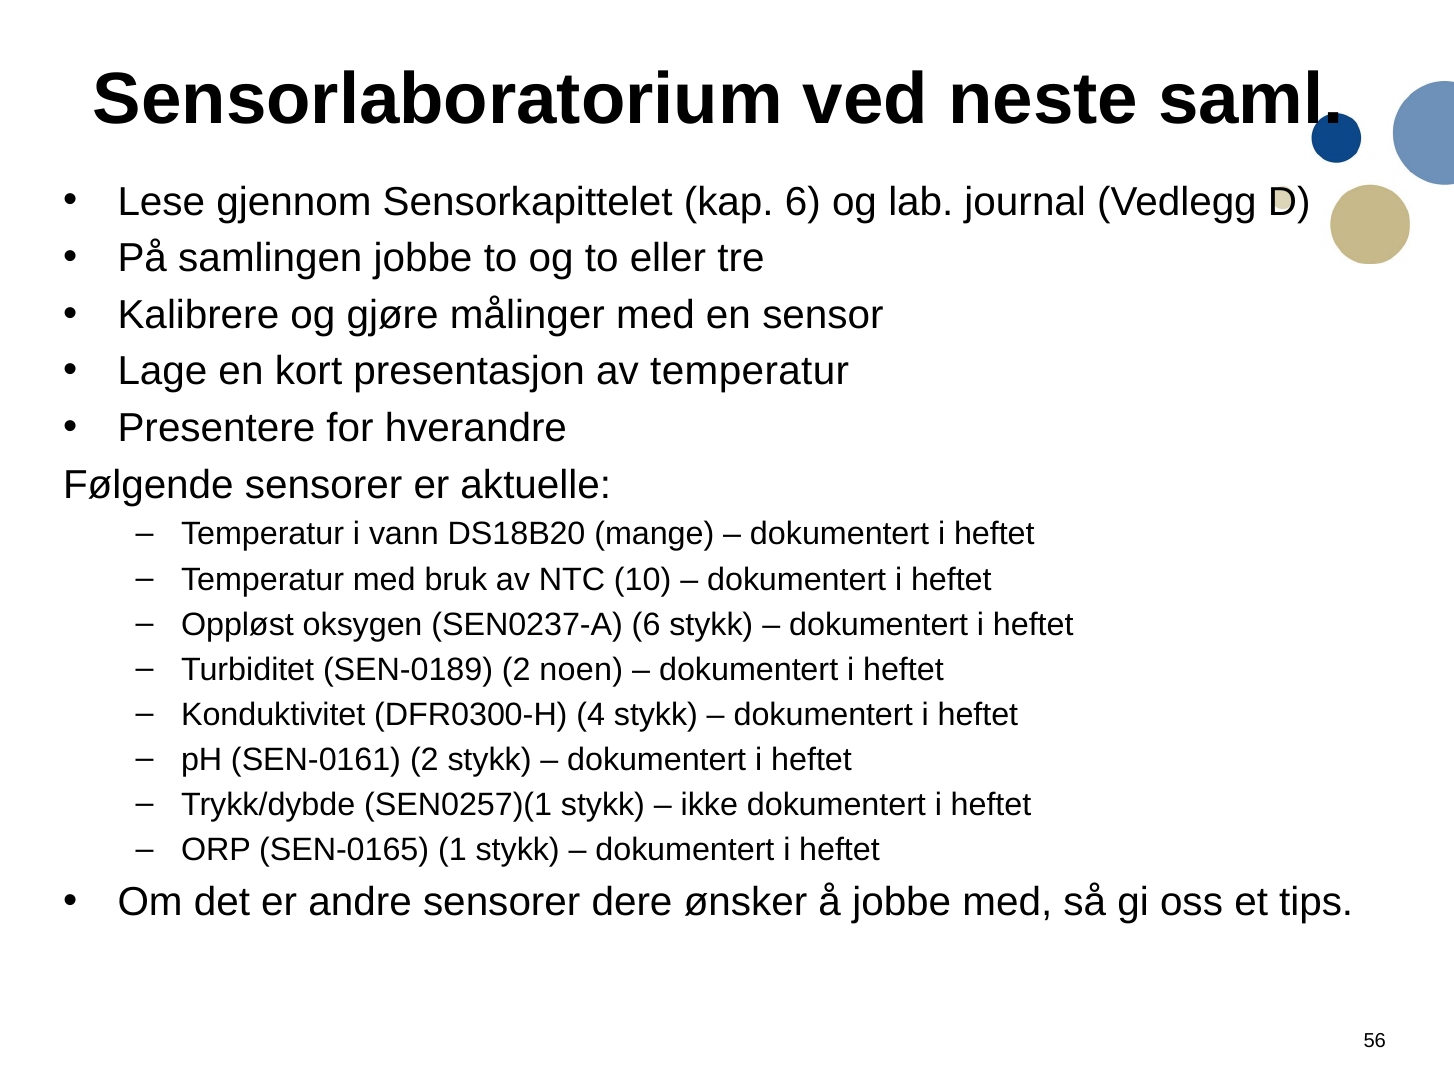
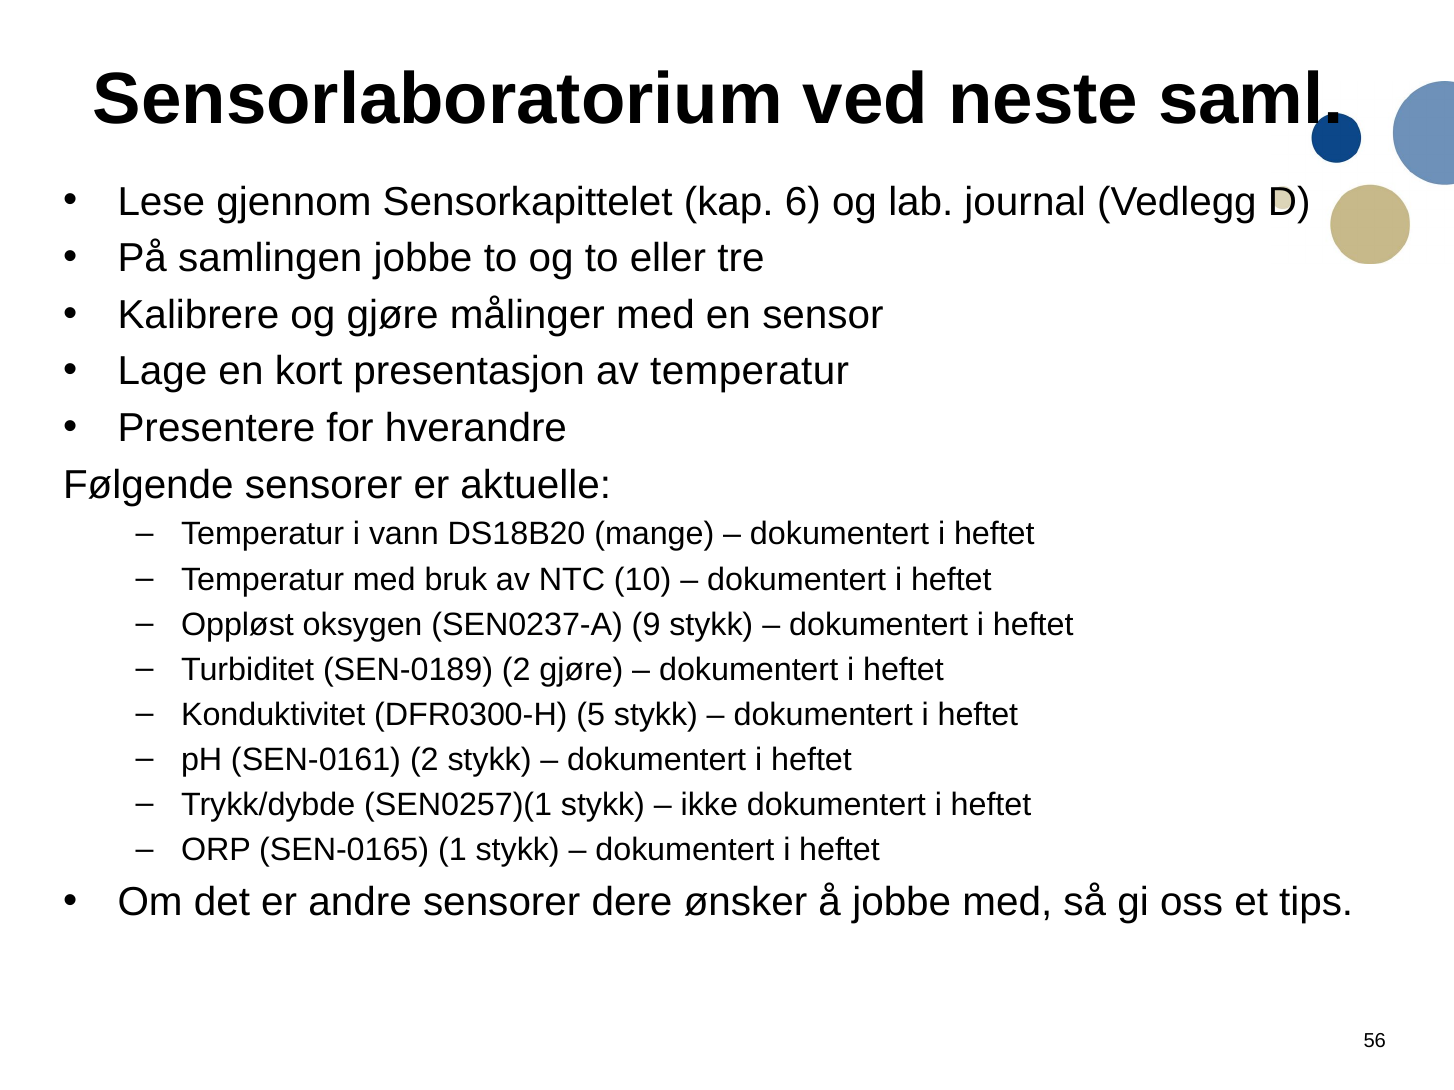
SEN0237-A 6: 6 -> 9 (646, 625)
2 noen: noen -> gjøre (581, 670)
4: 4 -> 5 (591, 715)
